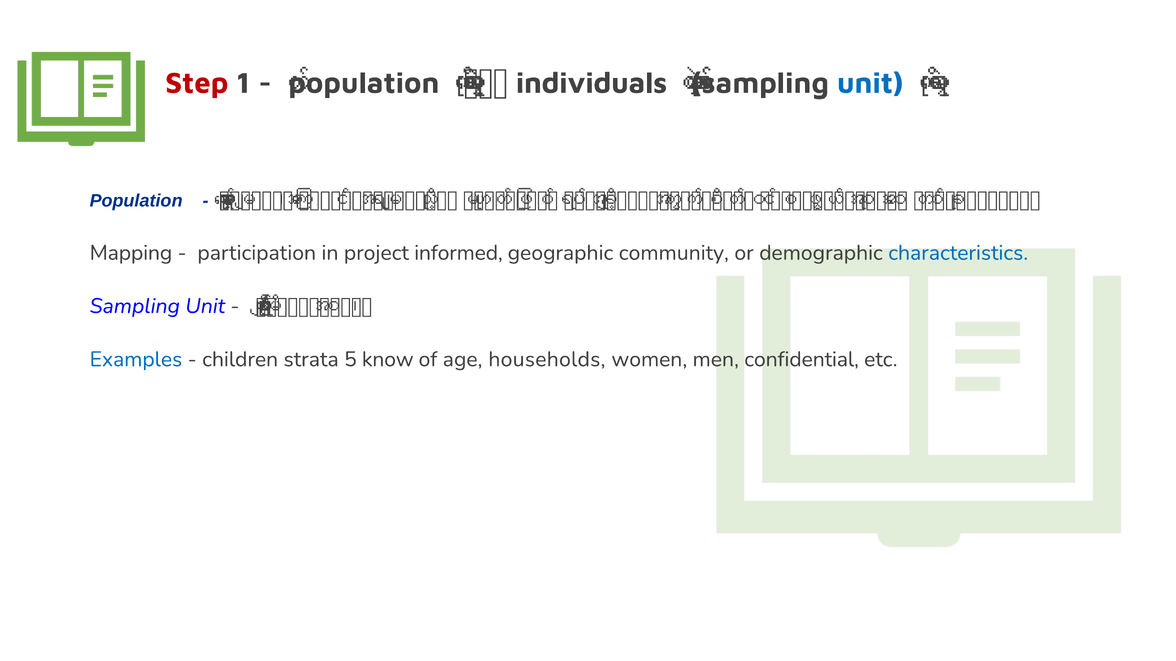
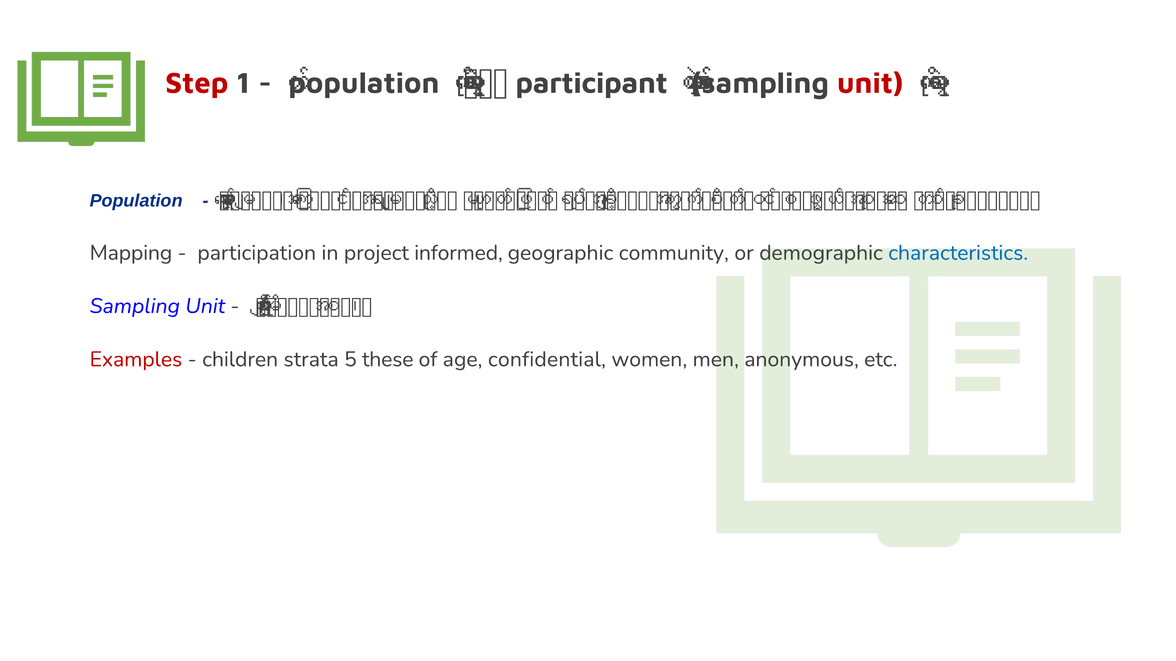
individuals: individuals -> participant (592, 83)
unit colour: blue -> red (870, 83)
Examples colour: blue -> red (136, 360)
know: know -> these (388, 360)
households: households -> confidential (547, 360)
confidential: confidential -> anonymous (802, 360)
